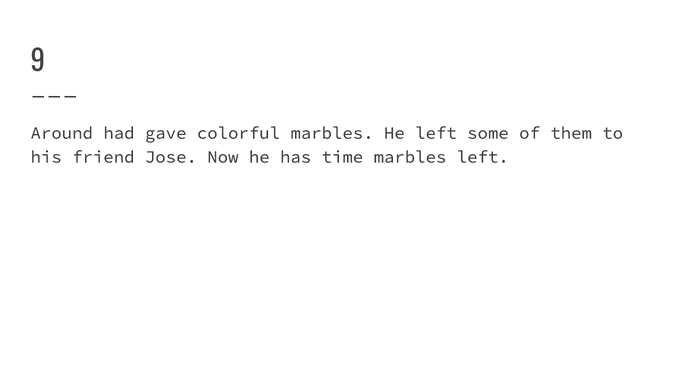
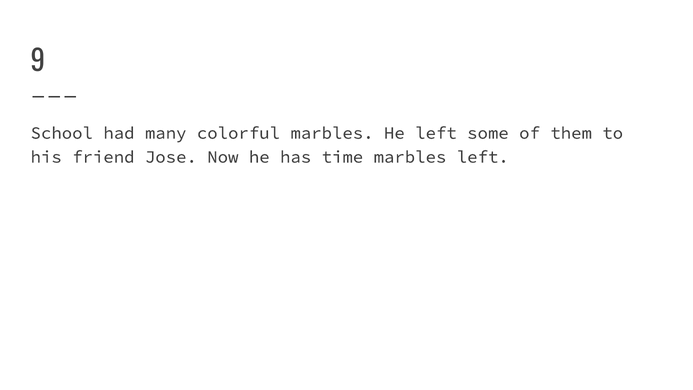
Around: Around -> School (62, 133)
gave: gave -> many (166, 133)
